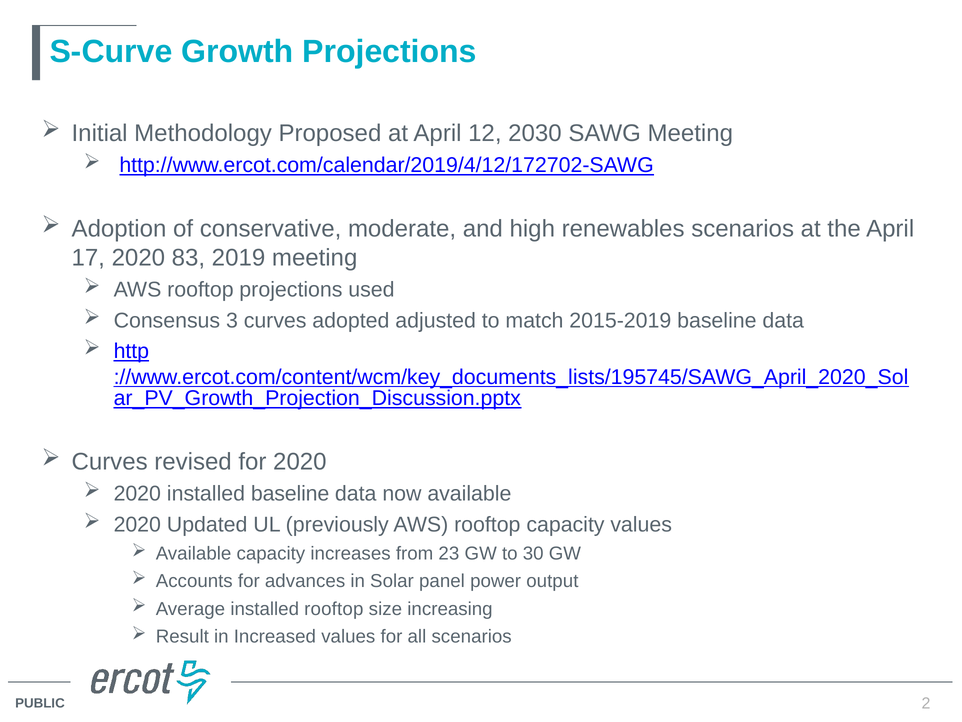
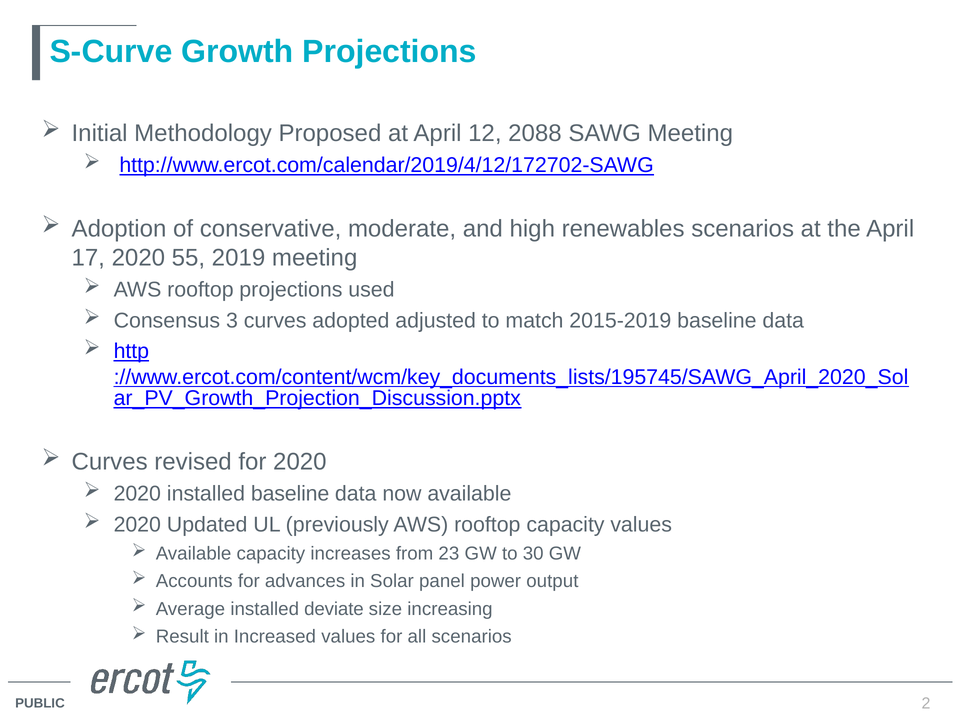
2030: 2030 -> 2088 (535, 133)
83: 83 -> 55 (188, 257)
installed rooftop: rooftop -> deviate (334, 608)
